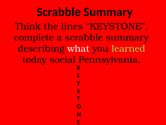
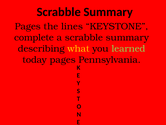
Think: Think -> Pages (28, 26)
what colour: white -> yellow (79, 48)
today social: social -> pages (63, 59)
